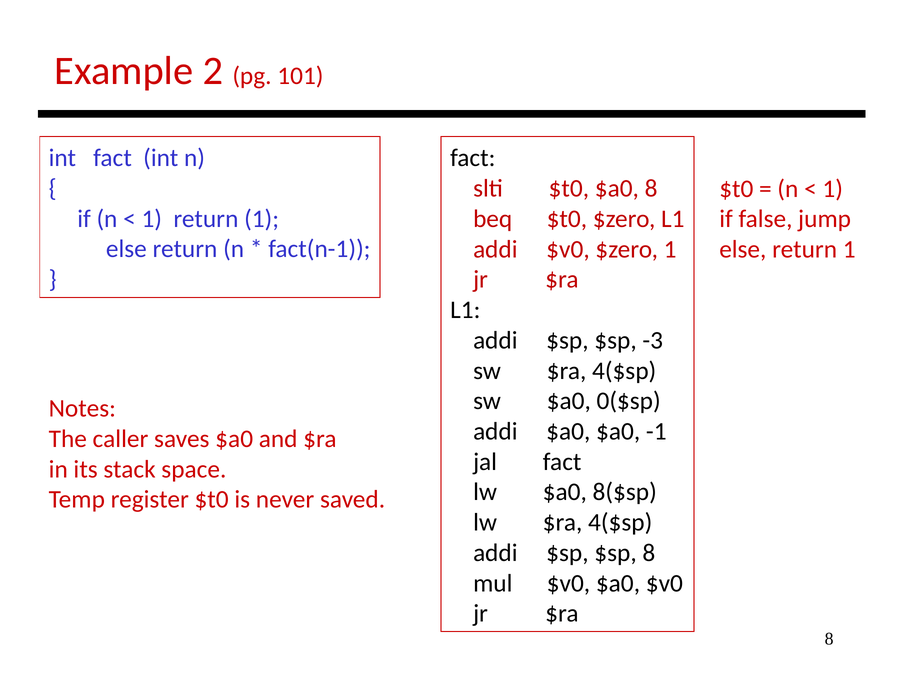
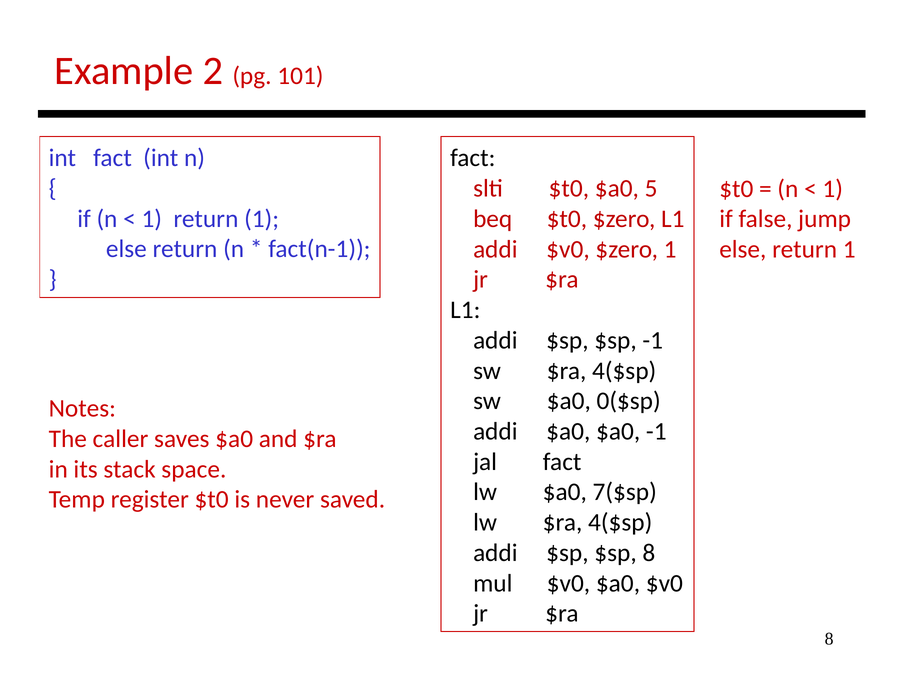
$a0 8: 8 -> 5 (651, 189)
$sp -3: -3 -> -1 (653, 340)
8($sp: 8($sp -> 7($sp (625, 492)
